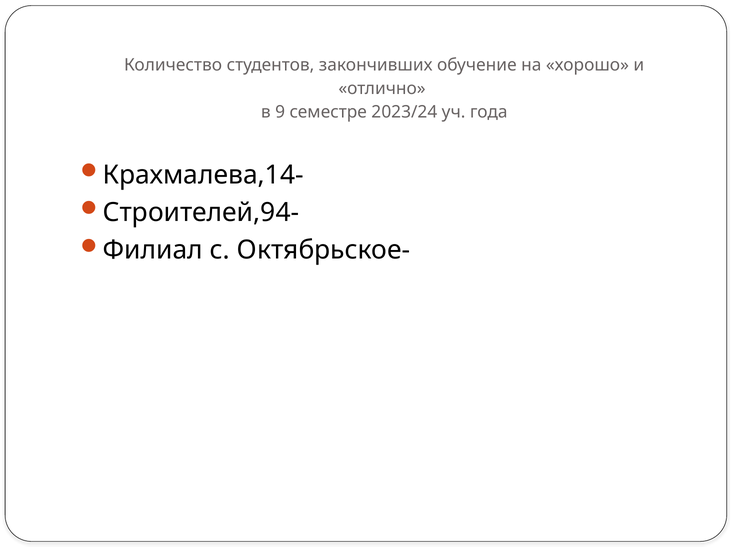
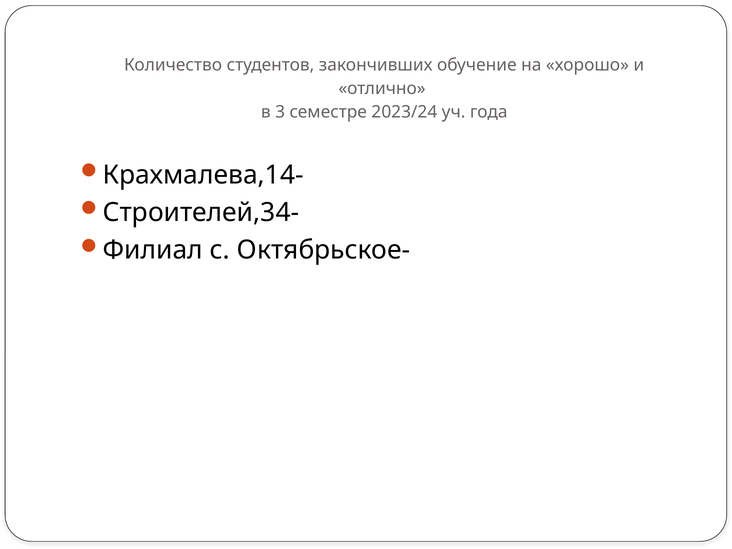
9: 9 -> 3 (280, 112)
Строителей,94-: Строителей,94- -> Строителей,34- (201, 212)
